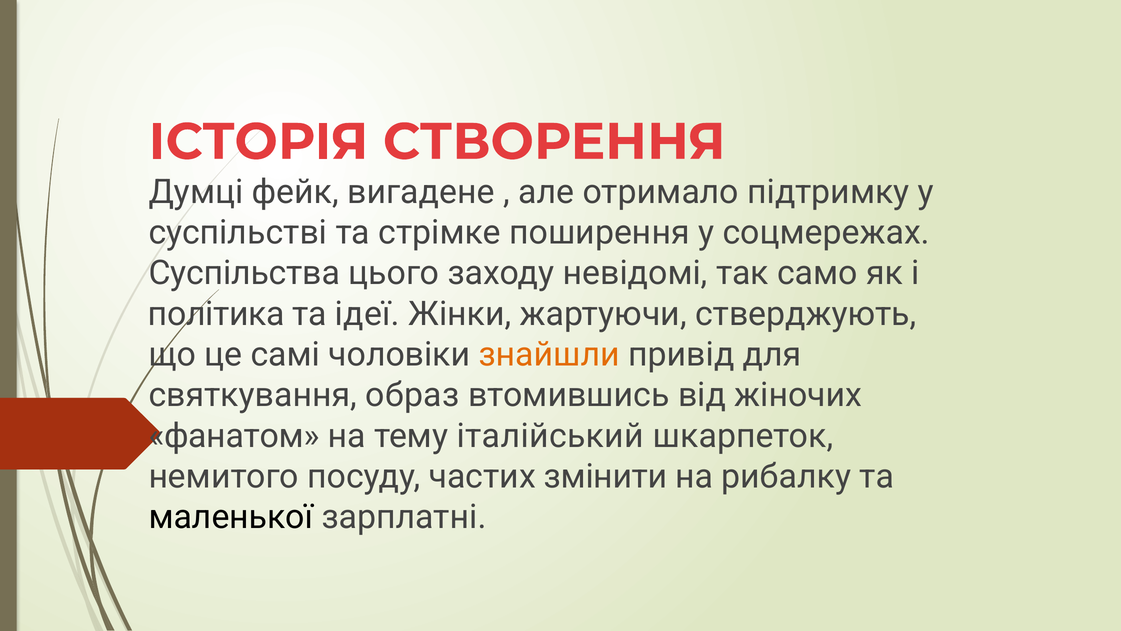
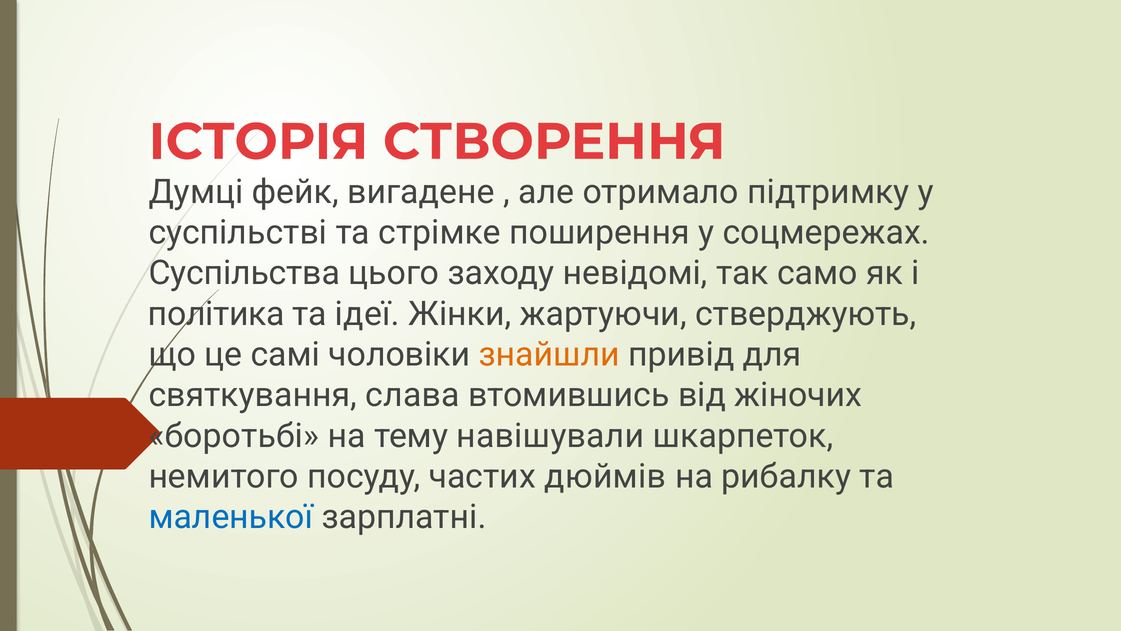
образ: образ -> слава (412, 395)
фанатом: фанатом -> боротьбі (234, 436)
італійський: італійський -> навішували (550, 436)
змінити: змінити -> дюймів (605, 476)
маленької colour: black -> blue (231, 517)
